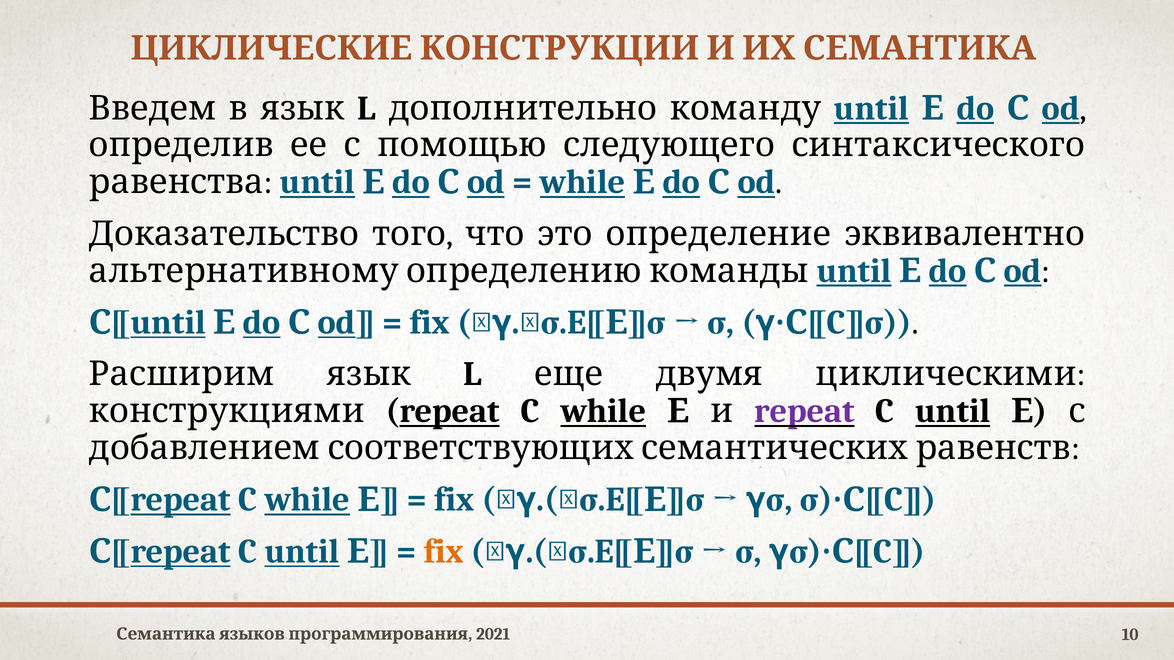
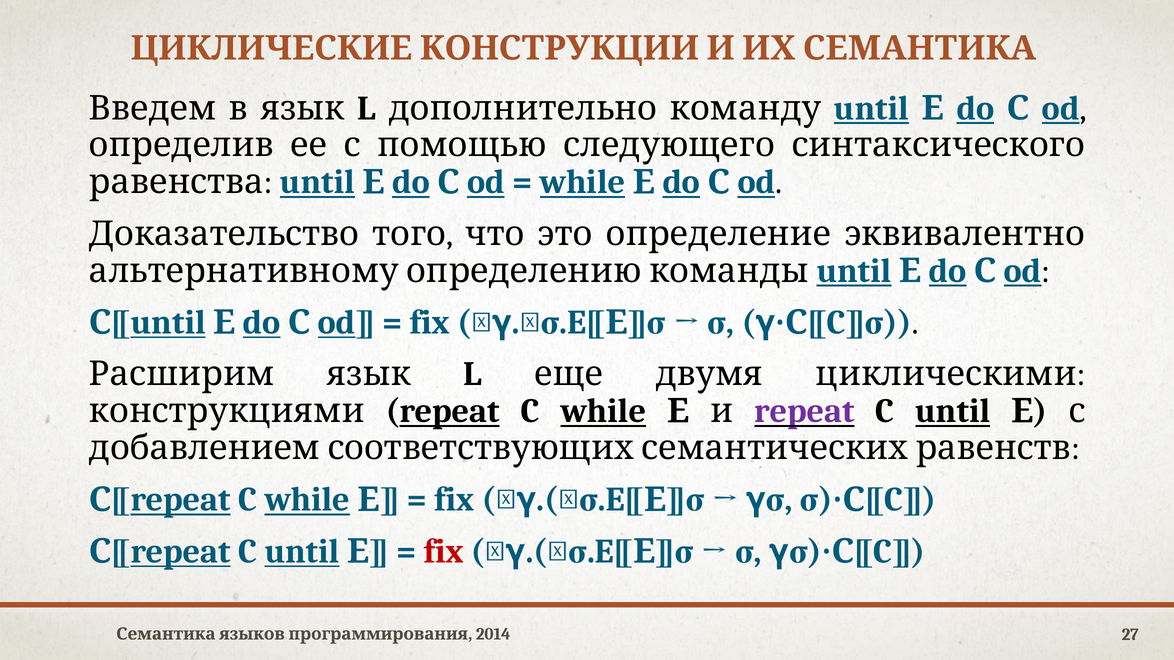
fix colour: orange -> red (444, 552)
2021: 2021 -> 2014 (493, 634)
10: 10 -> 27 (1130, 635)
